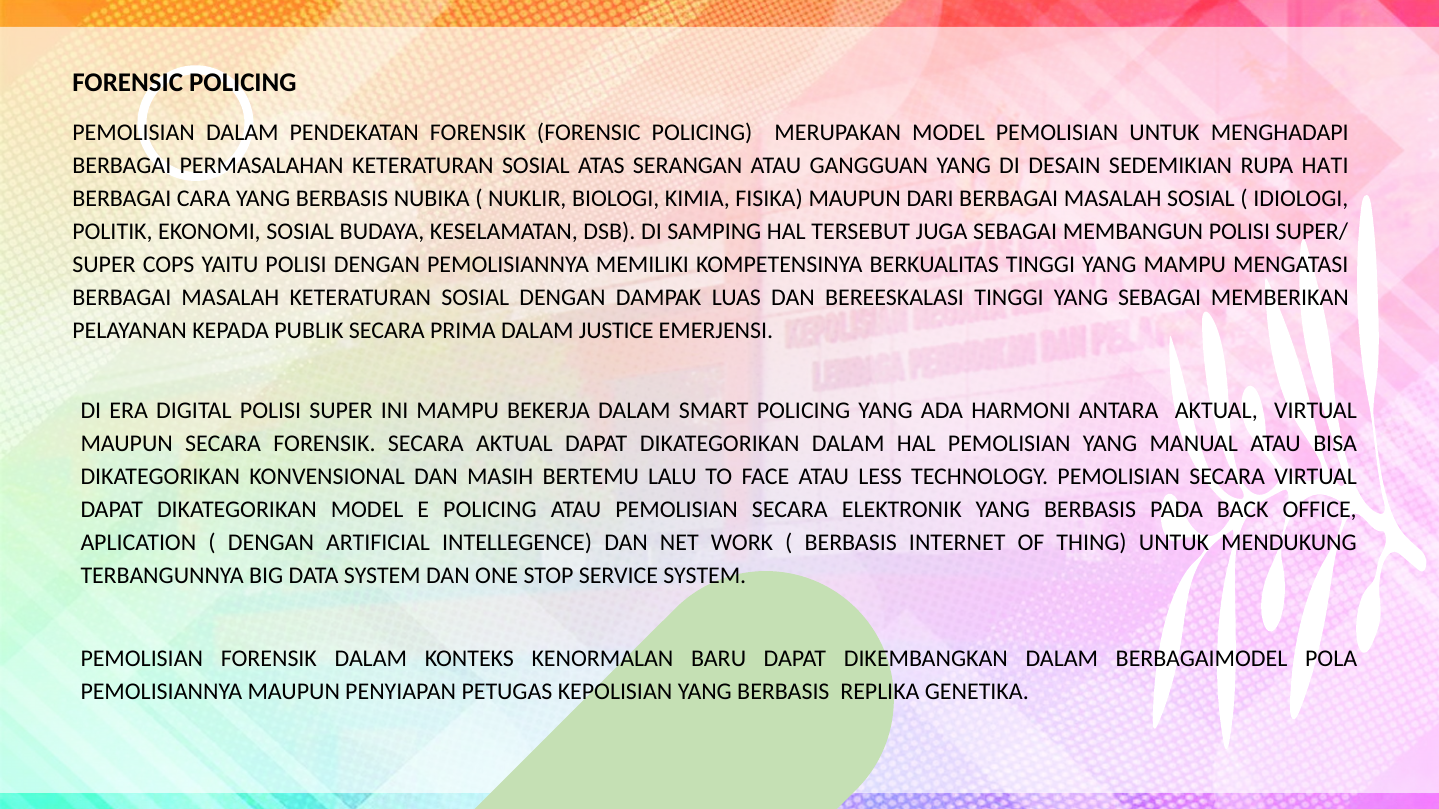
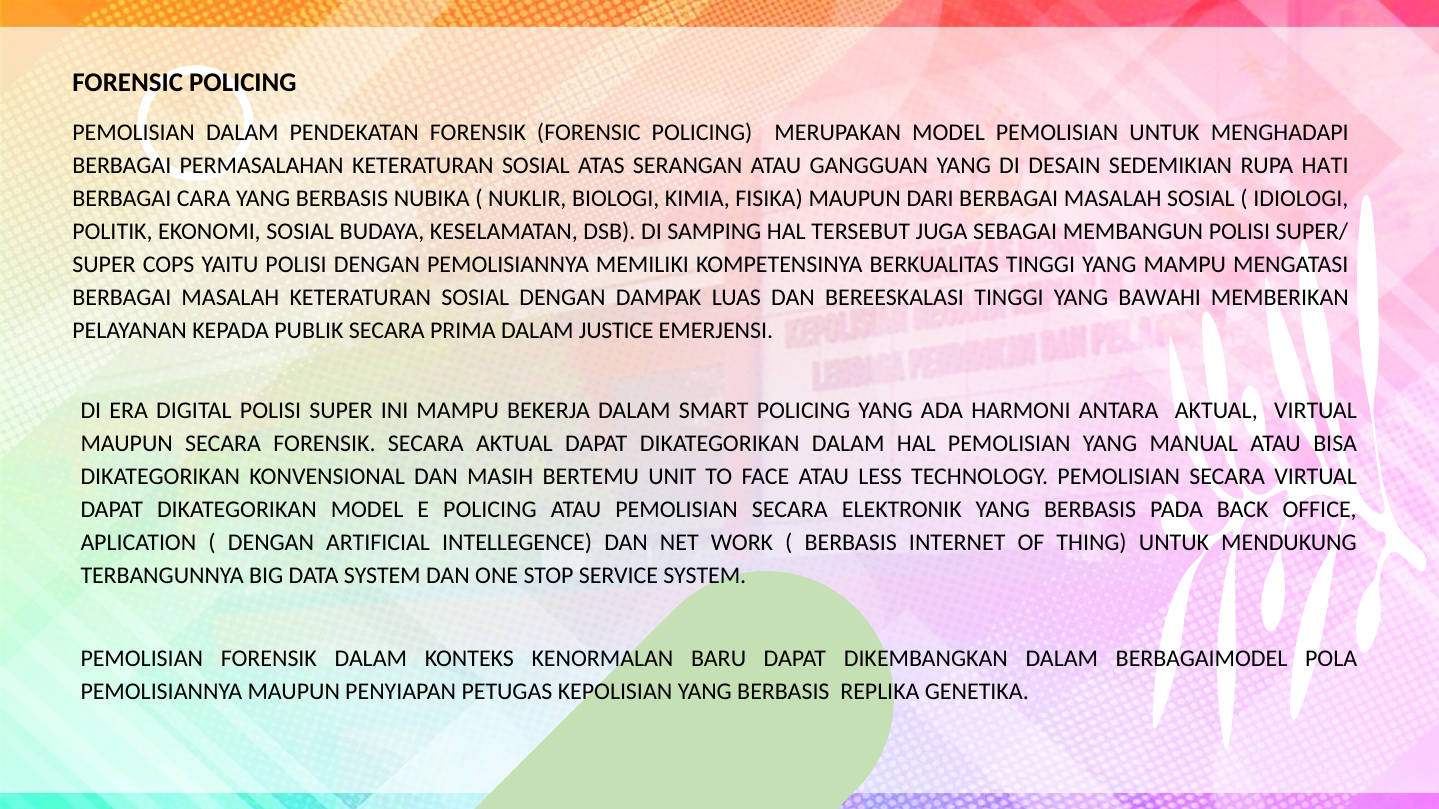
YANG SEBAGAI: SEBAGAI -> BAWAHI (1160, 298)
LALU: LALU -> UNIT (672, 477)
